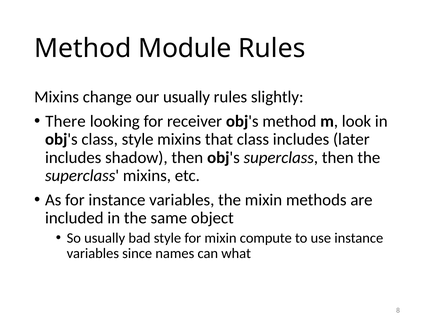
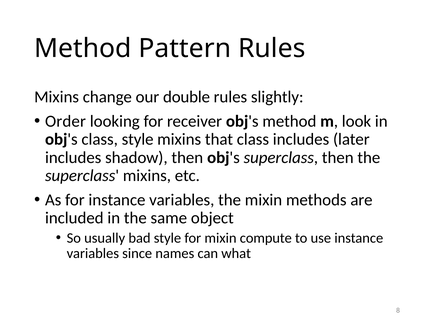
Module: Module -> Pattern (185, 49)
our usually: usually -> double (187, 97)
There: There -> Order (65, 121)
